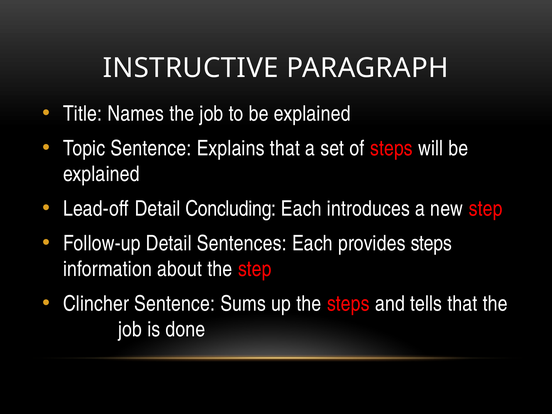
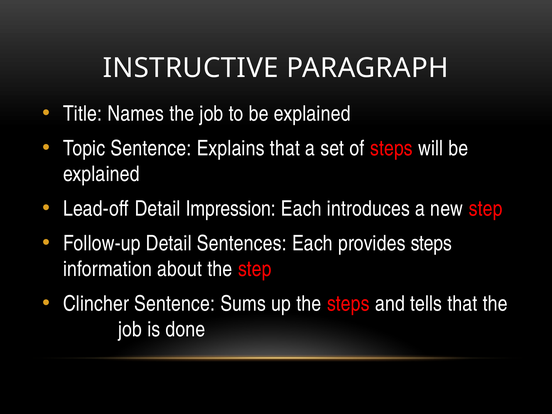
Concluding: Concluding -> Impression (231, 209)
